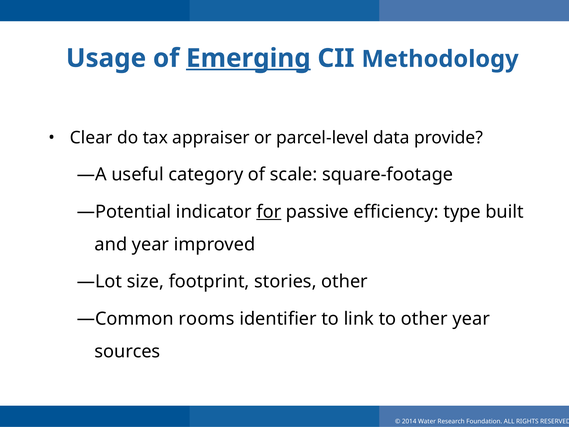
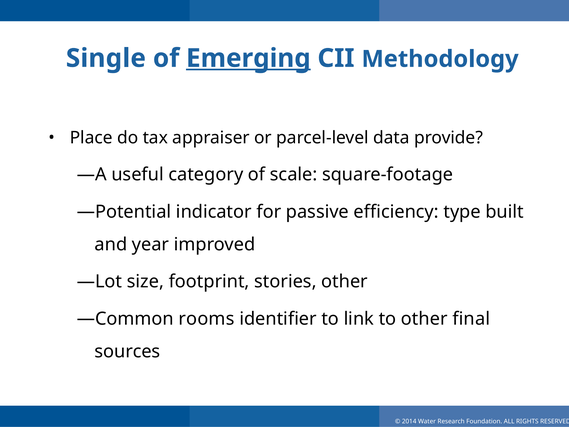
Usage: Usage -> Single (106, 58)
Clear: Clear -> Place (91, 138)
for underline: present -> none (269, 212)
other year: year -> final (471, 319)
